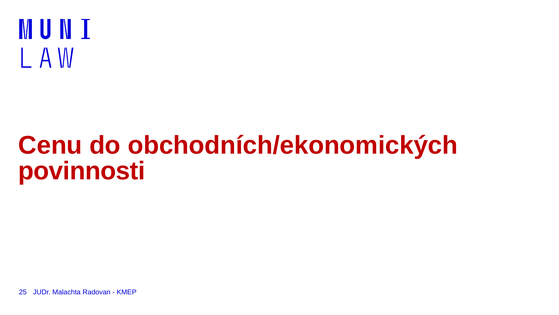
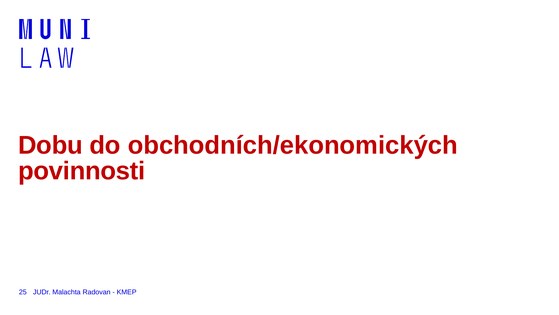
Cenu: Cenu -> Dobu (50, 145)
